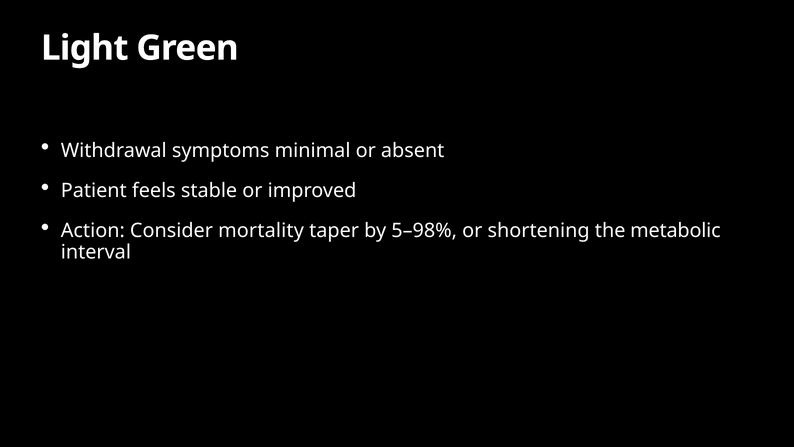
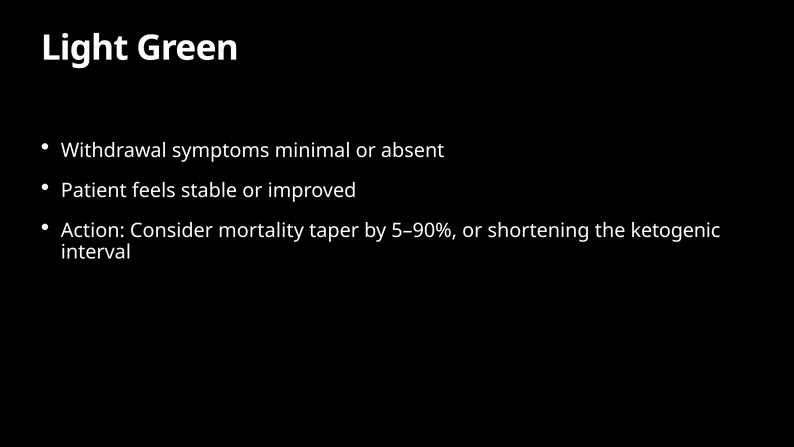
5–98%: 5–98% -> 5–90% (424, 231)
metabolic: metabolic -> ketogenic (675, 231)
